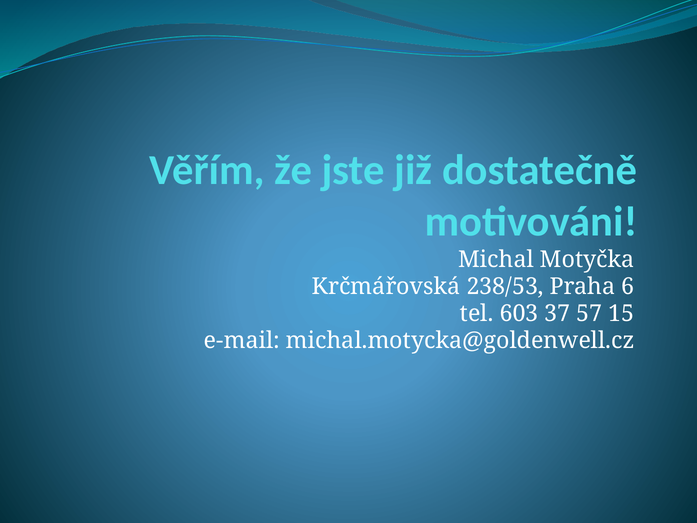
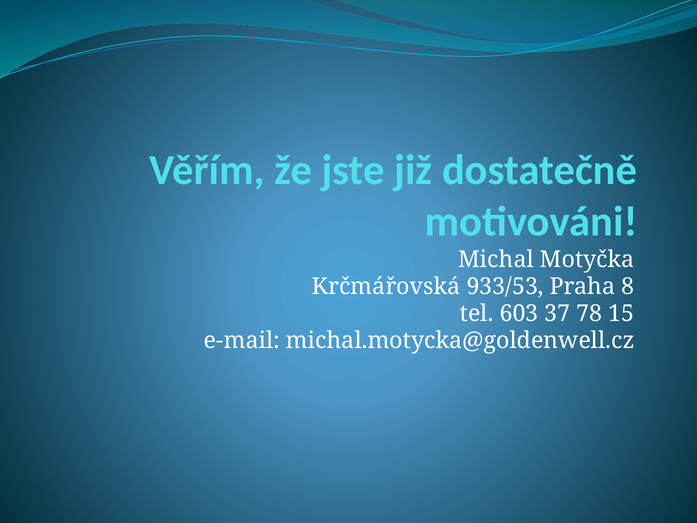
238/53: 238/53 -> 933/53 (505, 287)
6: 6 -> 8 (628, 287)
57: 57 -> 78 (589, 314)
